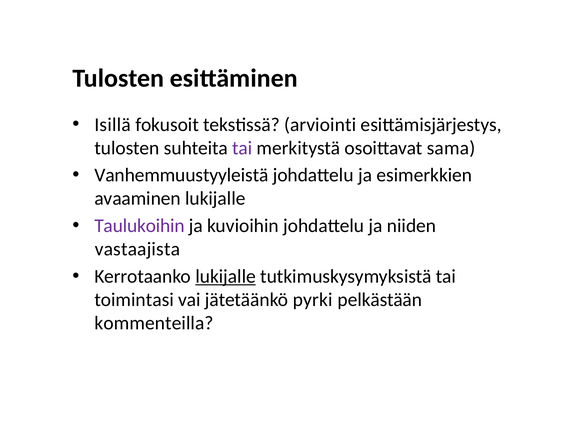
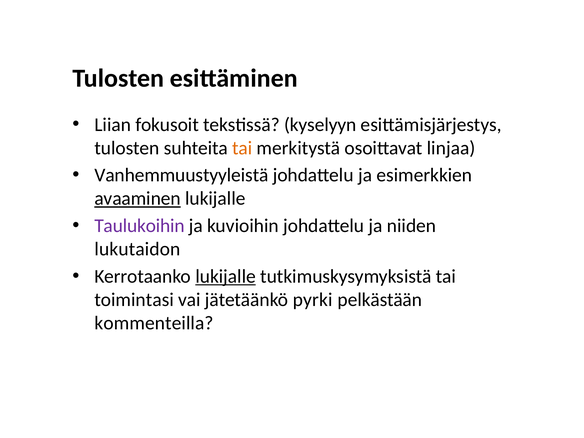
Isillä: Isillä -> Liian (113, 125)
arviointi: arviointi -> kyselyyn (320, 125)
tai colour: purple -> orange (242, 148)
sama: sama -> linjaa (451, 148)
avaaminen underline: none -> present (138, 199)
vastaajista: vastaajista -> lukutaidon (137, 249)
